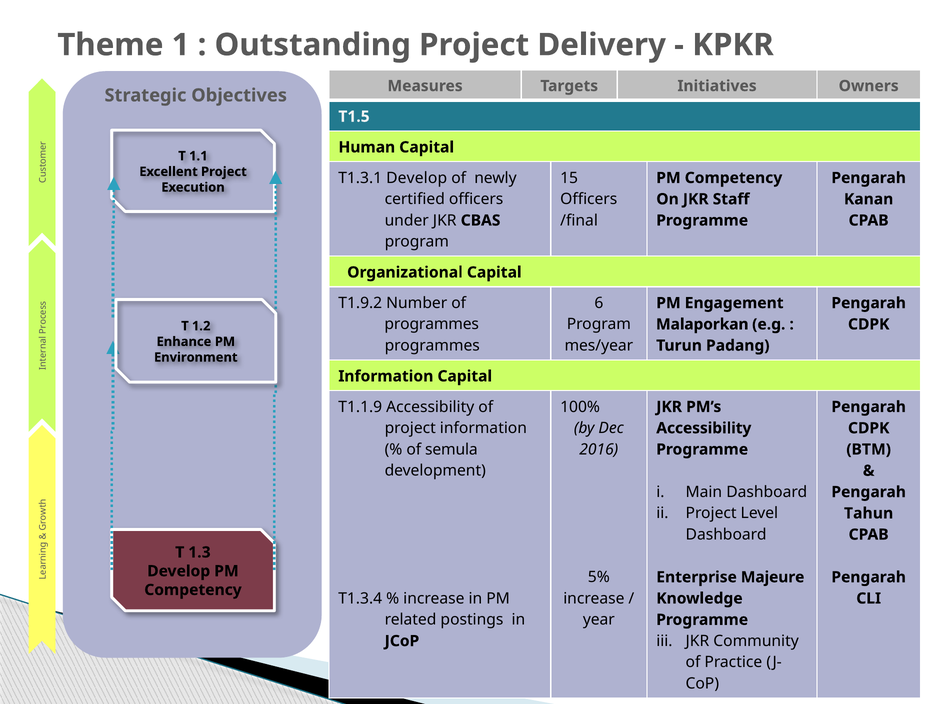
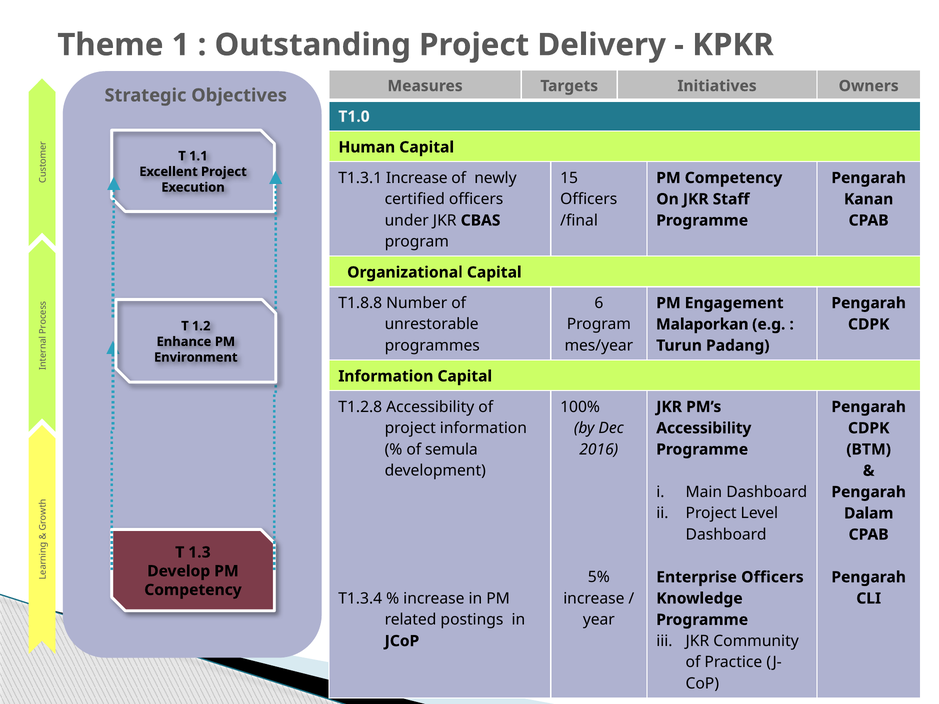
T1.5: T1.5 -> T1.0 (354, 117)
T1.3.1 Develop: Develop -> Increase (417, 178)
T1.9.2: T1.9.2 -> T1.8.8 (360, 303)
programmes: programmes -> unrestorable (432, 324)
T1.1.9: T1.1.9 -> T1.2.8 (360, 407)
Tahun: Tahun -> Dalam (869, 513)
Enterprise Majeure: Majeure -> Officers (772, 577)
